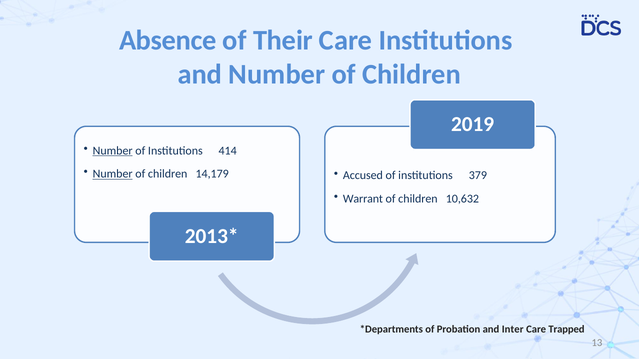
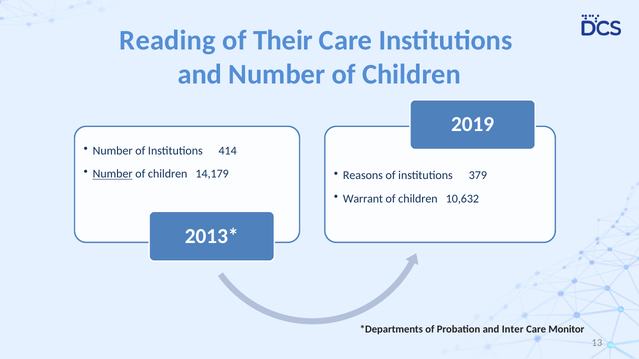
Absence: Absence -> Reading (168, 40)
Number underline: present -> none (113, 151)
Accused: Accused -> Reasons (363, 176)
Trapped: Trapped -> Monitor (566, 329)
